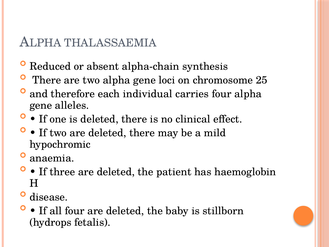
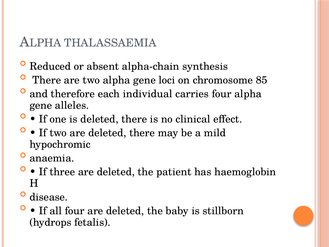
25: 25 -> 85 (262, 80)
